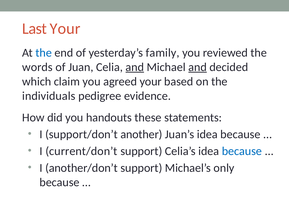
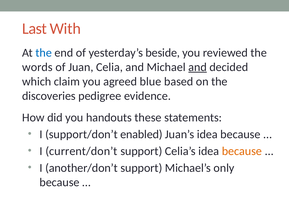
Last Your: Your -> With (65, 29)
family: family -> beside (163, 53)
and underline: present -> none (135, 67)
agreed your: your -> blue (151, 82)
individuals: individuals -> discoveries (49, 96)
another: another -> enabled (141, 135)
because colour: blue -> orange (242, 152)
